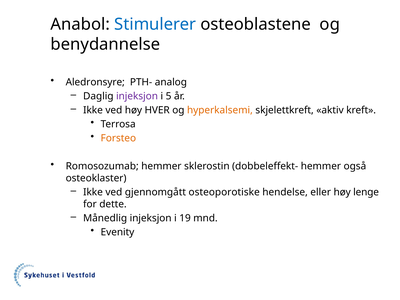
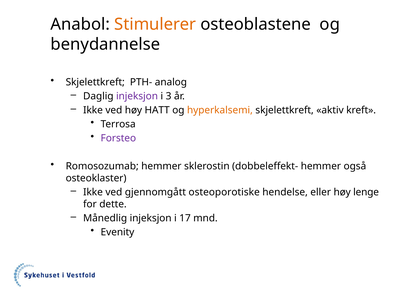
Stimulerer colour: blue -> orange (155, 24)
Aledronsyre: Aledronsyre -> Skjelettkreft (95, 82)
5: 5 -> 3 (169, 96)
HVER: HVER -> HATT (157, 110)
Forsteo colour: orange -> purple (118, 138)
19: 19 -> 17 (185, 218)
